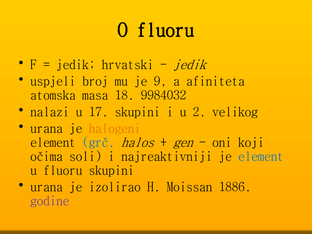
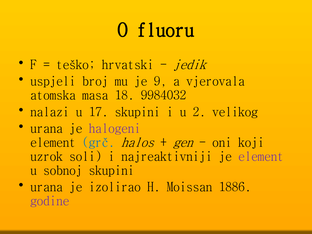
jedik: jedik -> teško (76, 65)
afiniteta: afiniteta -> vjerovala (216, 81)
halogeni colour: orange -> purple (115, 129)
očima: očima -> uzrok (47, 157)
element colour: blue -> purple (261, 157)
u fluoru: fluoru -> sobnoj (63, 171)
